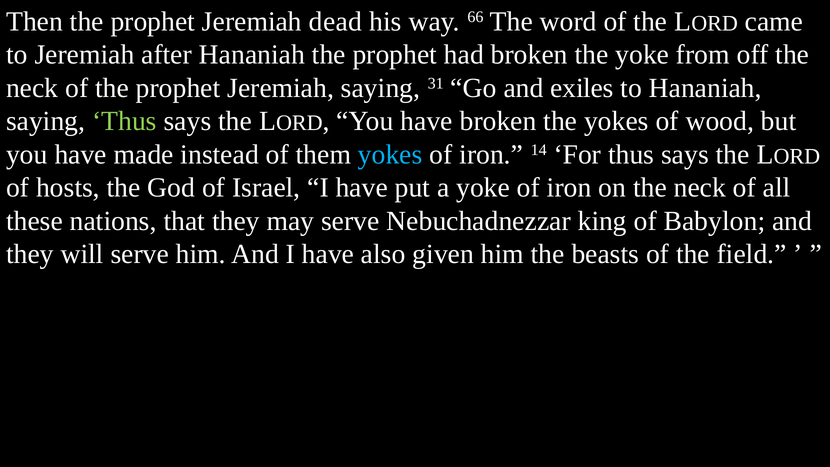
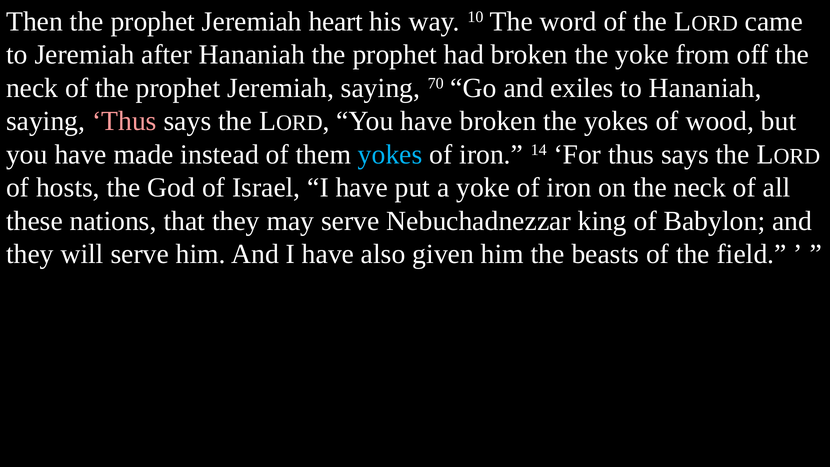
dead: dead -> heart (336, 22)
66: 66 -> 10 (475, 17)
31: 31 -> 70 (436, 84)
Thus colour: light green -> pink (124, 121)
